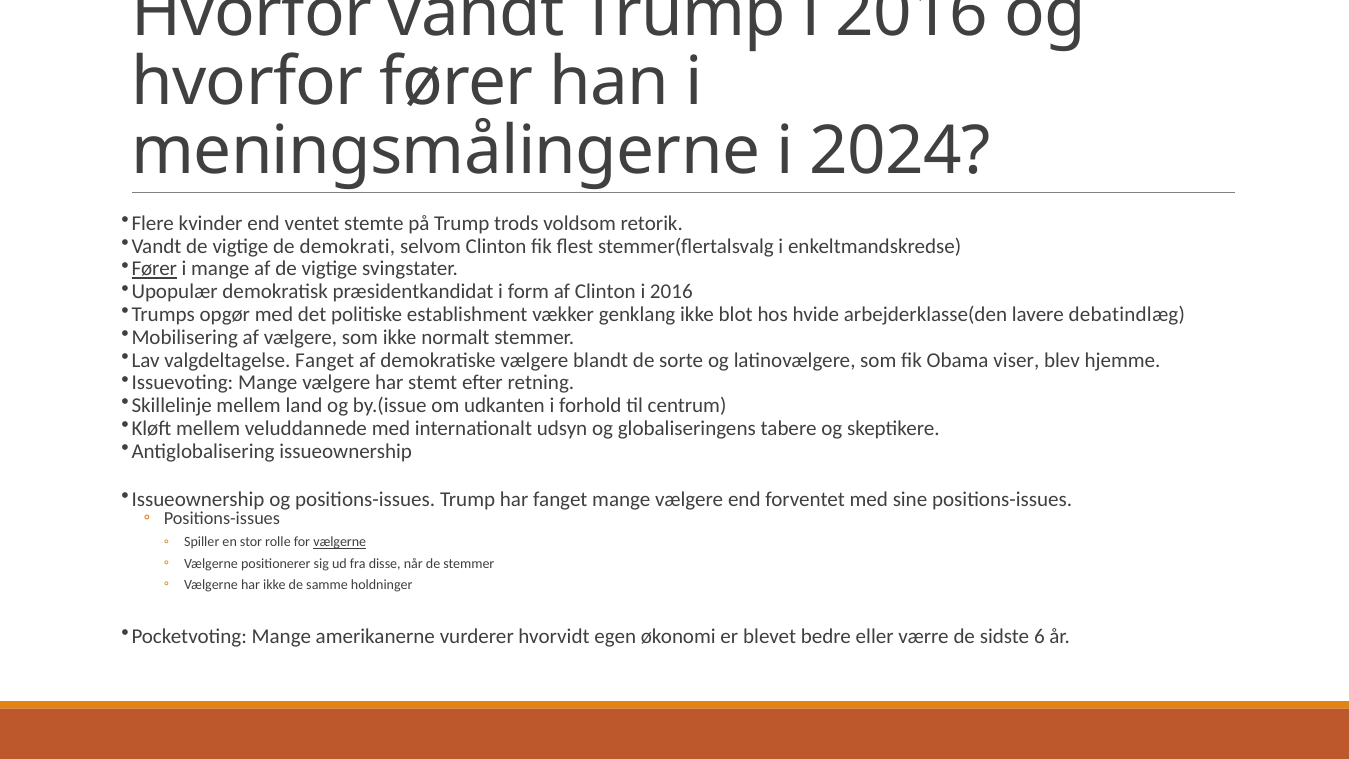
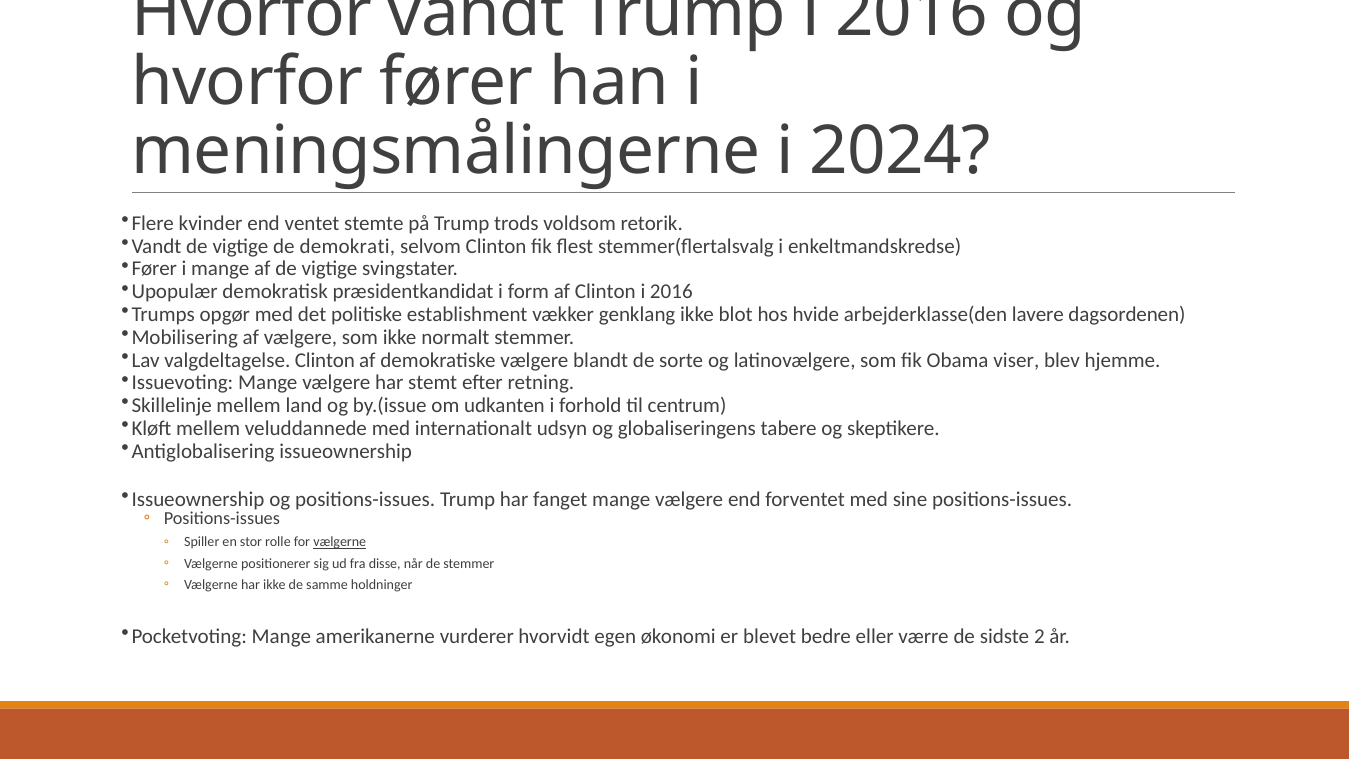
Fører underline: present -> none (154, 269)
debatindlæg: debatindlæg -> dagsordenen (1127, 315)
valgdeltagelse Fanget: Fanget -> Clinton (325, 360)
6: 6 -> 2 (1039, 636)
